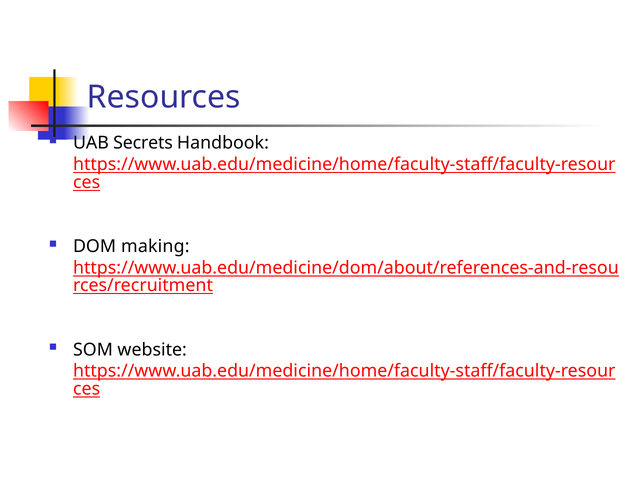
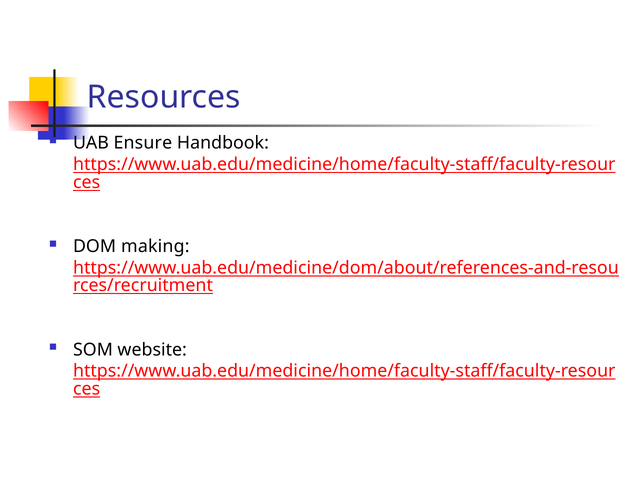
Secrets: Secrets -> Ensure (143, 143)
